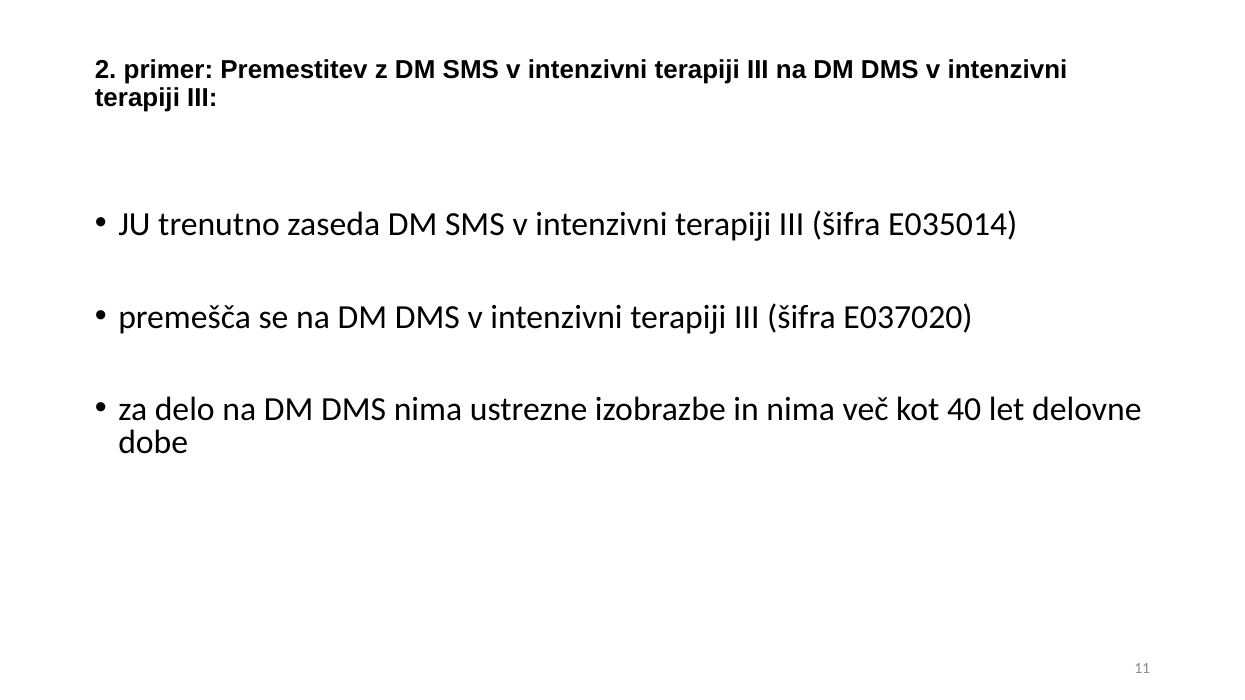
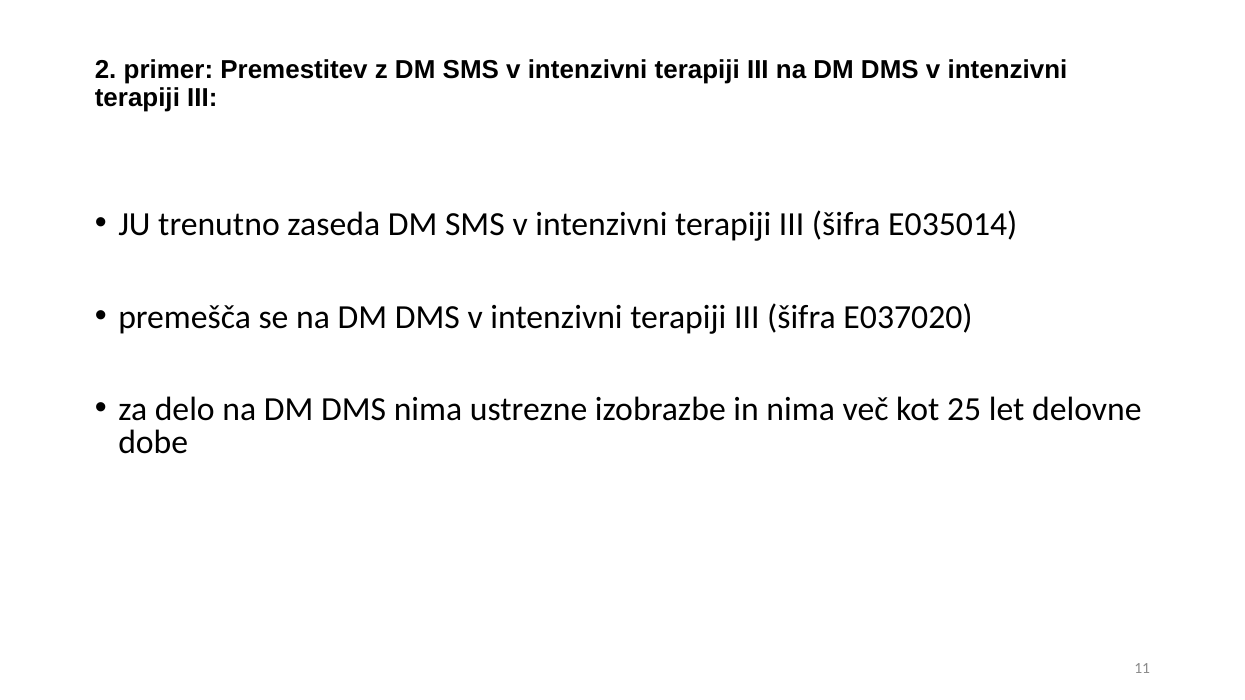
40: 40 -> 25 (964, 410)
